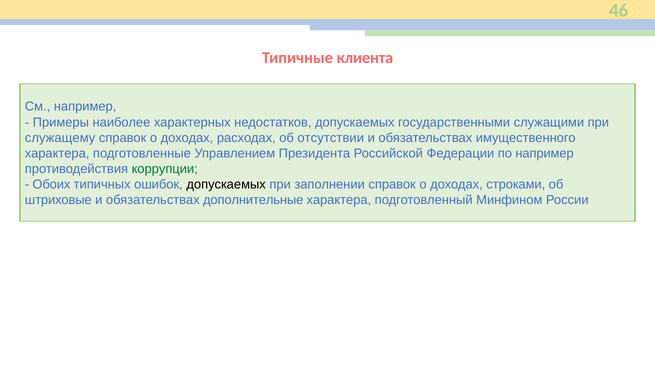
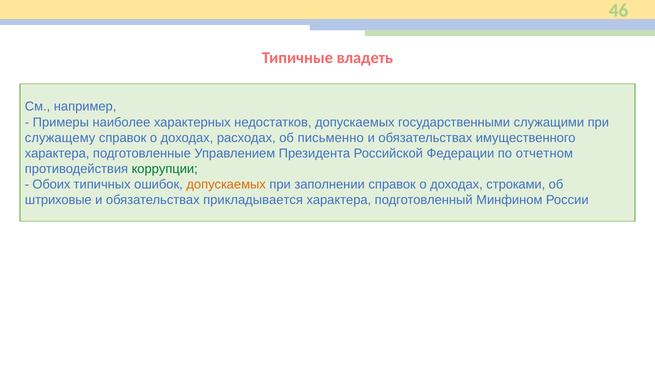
клиента: клиента -> владеть (365, 58)
отсутствии: отсутствии -> письменно (331, 138)
по например: например -> отчетном (544, 153)
допускаемых colour: black -> orange (226, 184)
дополнительные: дополнительные -> прикладывается (253, 200)
